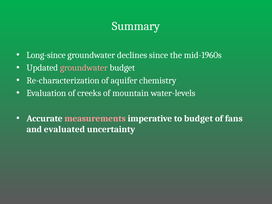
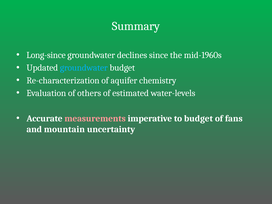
groundwater colour: pink -> light blue (84, 68)
creeks: creeks -> others (89, 93)
mountain: mountain -> estimated (131, 93)
evaluated: evaluated -> mountain (64, 129)
